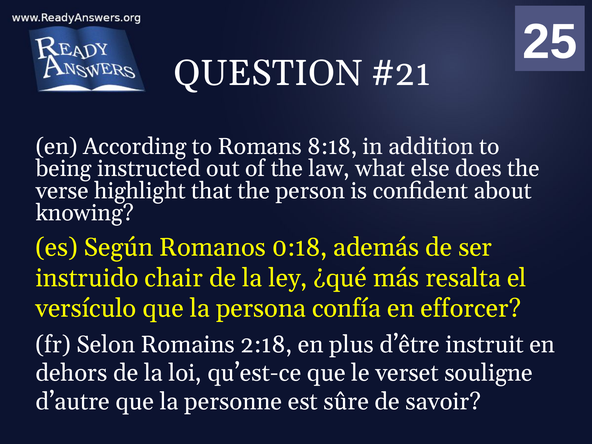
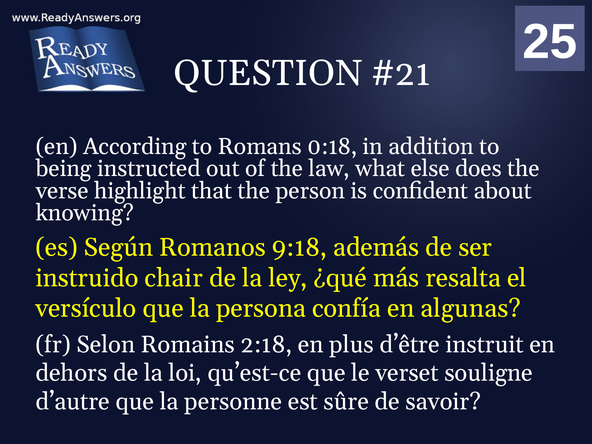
8:18: 8:18 -> 0:18 (332, 147)
0:18: 0:18 -> 9:18 (300, 247)
efforcer: efforcer -> algunas (471, 309)
